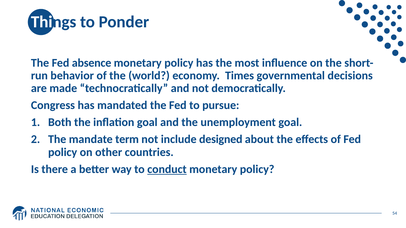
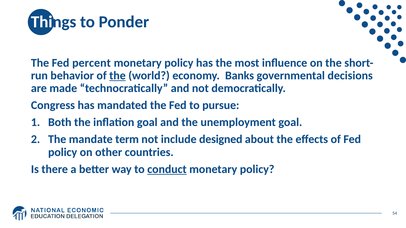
absence: absence -> percent (91, 63)
the underline: none -> present (118, 76)
Times: Times -> Banks (240, 76)
